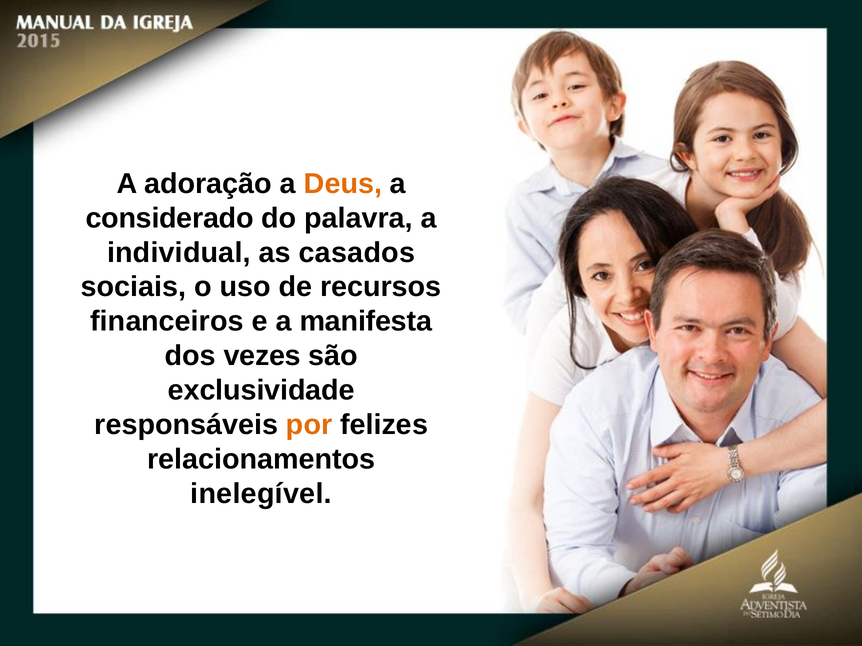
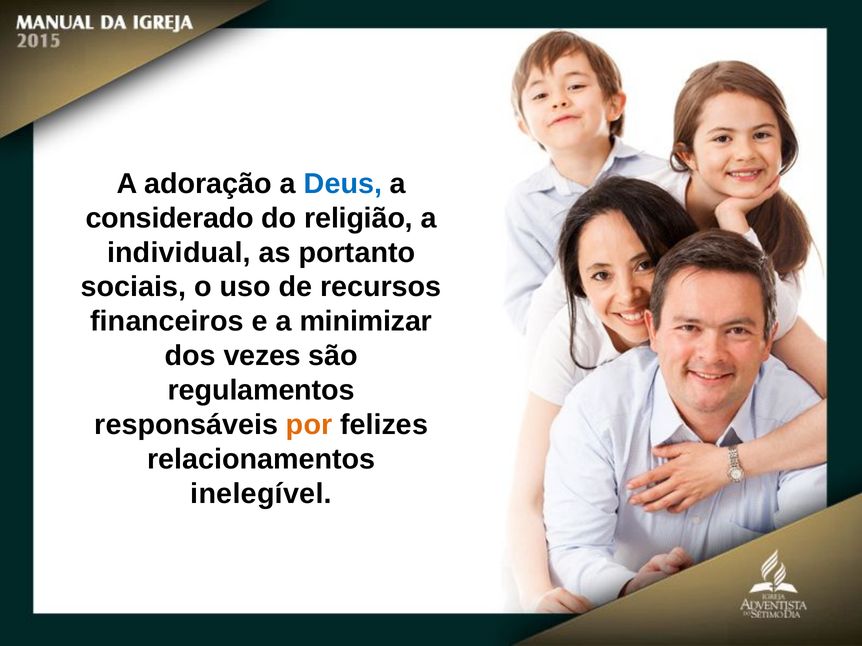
Deus colour: orange -> blue (343, 184)
palavra: palavra -> religião (359, 218)
casados: casados -> portanto (357, 253)
manifesta: manifesta -> minimizar (366, 322)
exclusividade: exclusividade -> regulamentos (261, 391)
